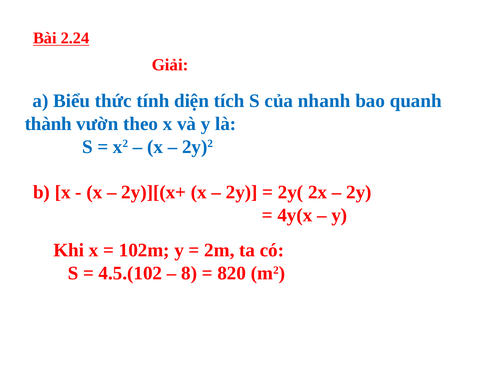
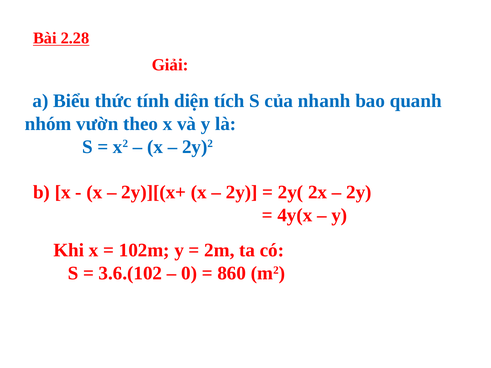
2.24: 2.24 -> 2.28 (75, 38)
thành: thành -> nhóm (48, 124)
4.5.(102: 4.5.(102 -> 3.6.(102 (130, 273)
8: 8 -> 0 (189, 273)
820: 820 -> 860 (232, 273)
